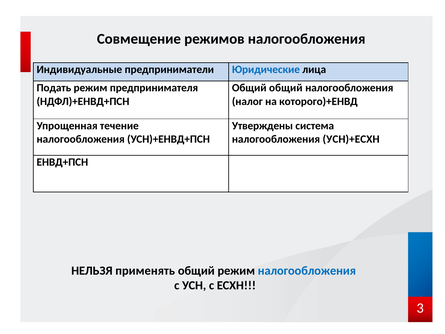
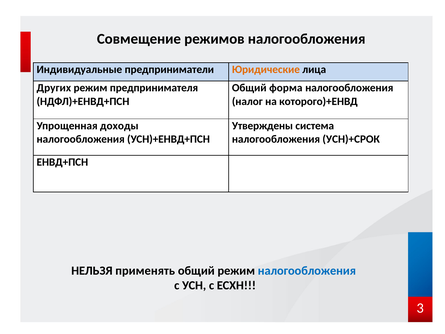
Юридические colour: blue -> orange (266, 70)
Подать: Подать -> Других (54, 88)
Общий общий: общий -> форма (286, 88)
течение: течение -> доходы (119, 126)
УСН)+ЕСХН: УСН)+ЕСХН -> УСН)+СРОК (351, 139)
